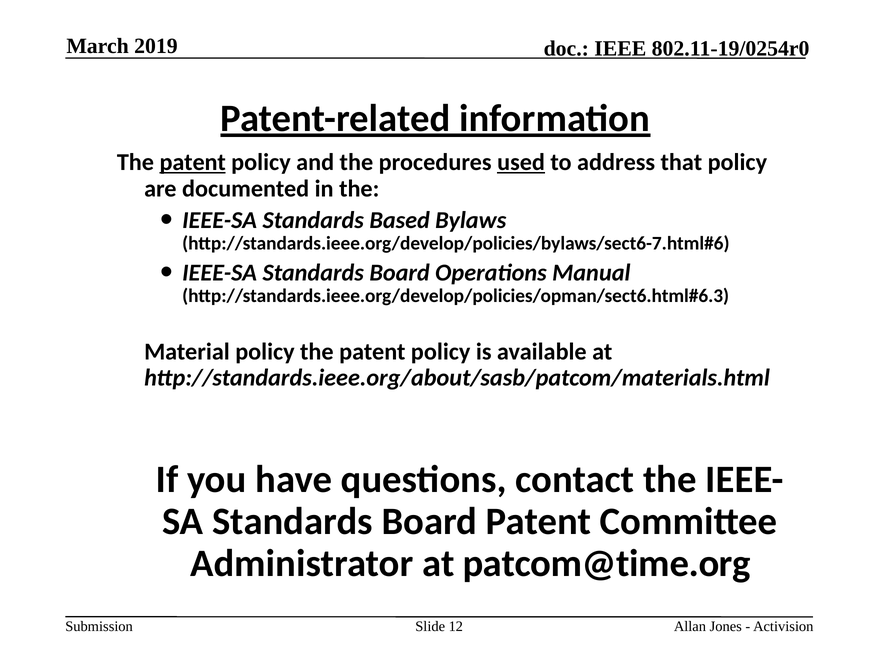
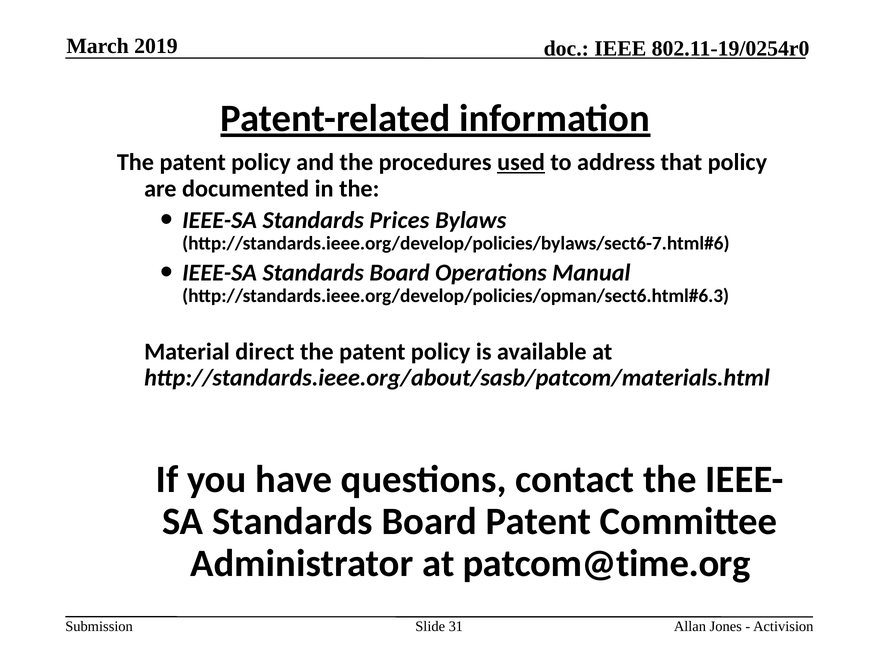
patent underline: present -> none (193, 162)
Based: Based -> Prices (399, 220)
Material policy: policy -> direct (265, 352)
12: 12 -> 31 (456, 627)
